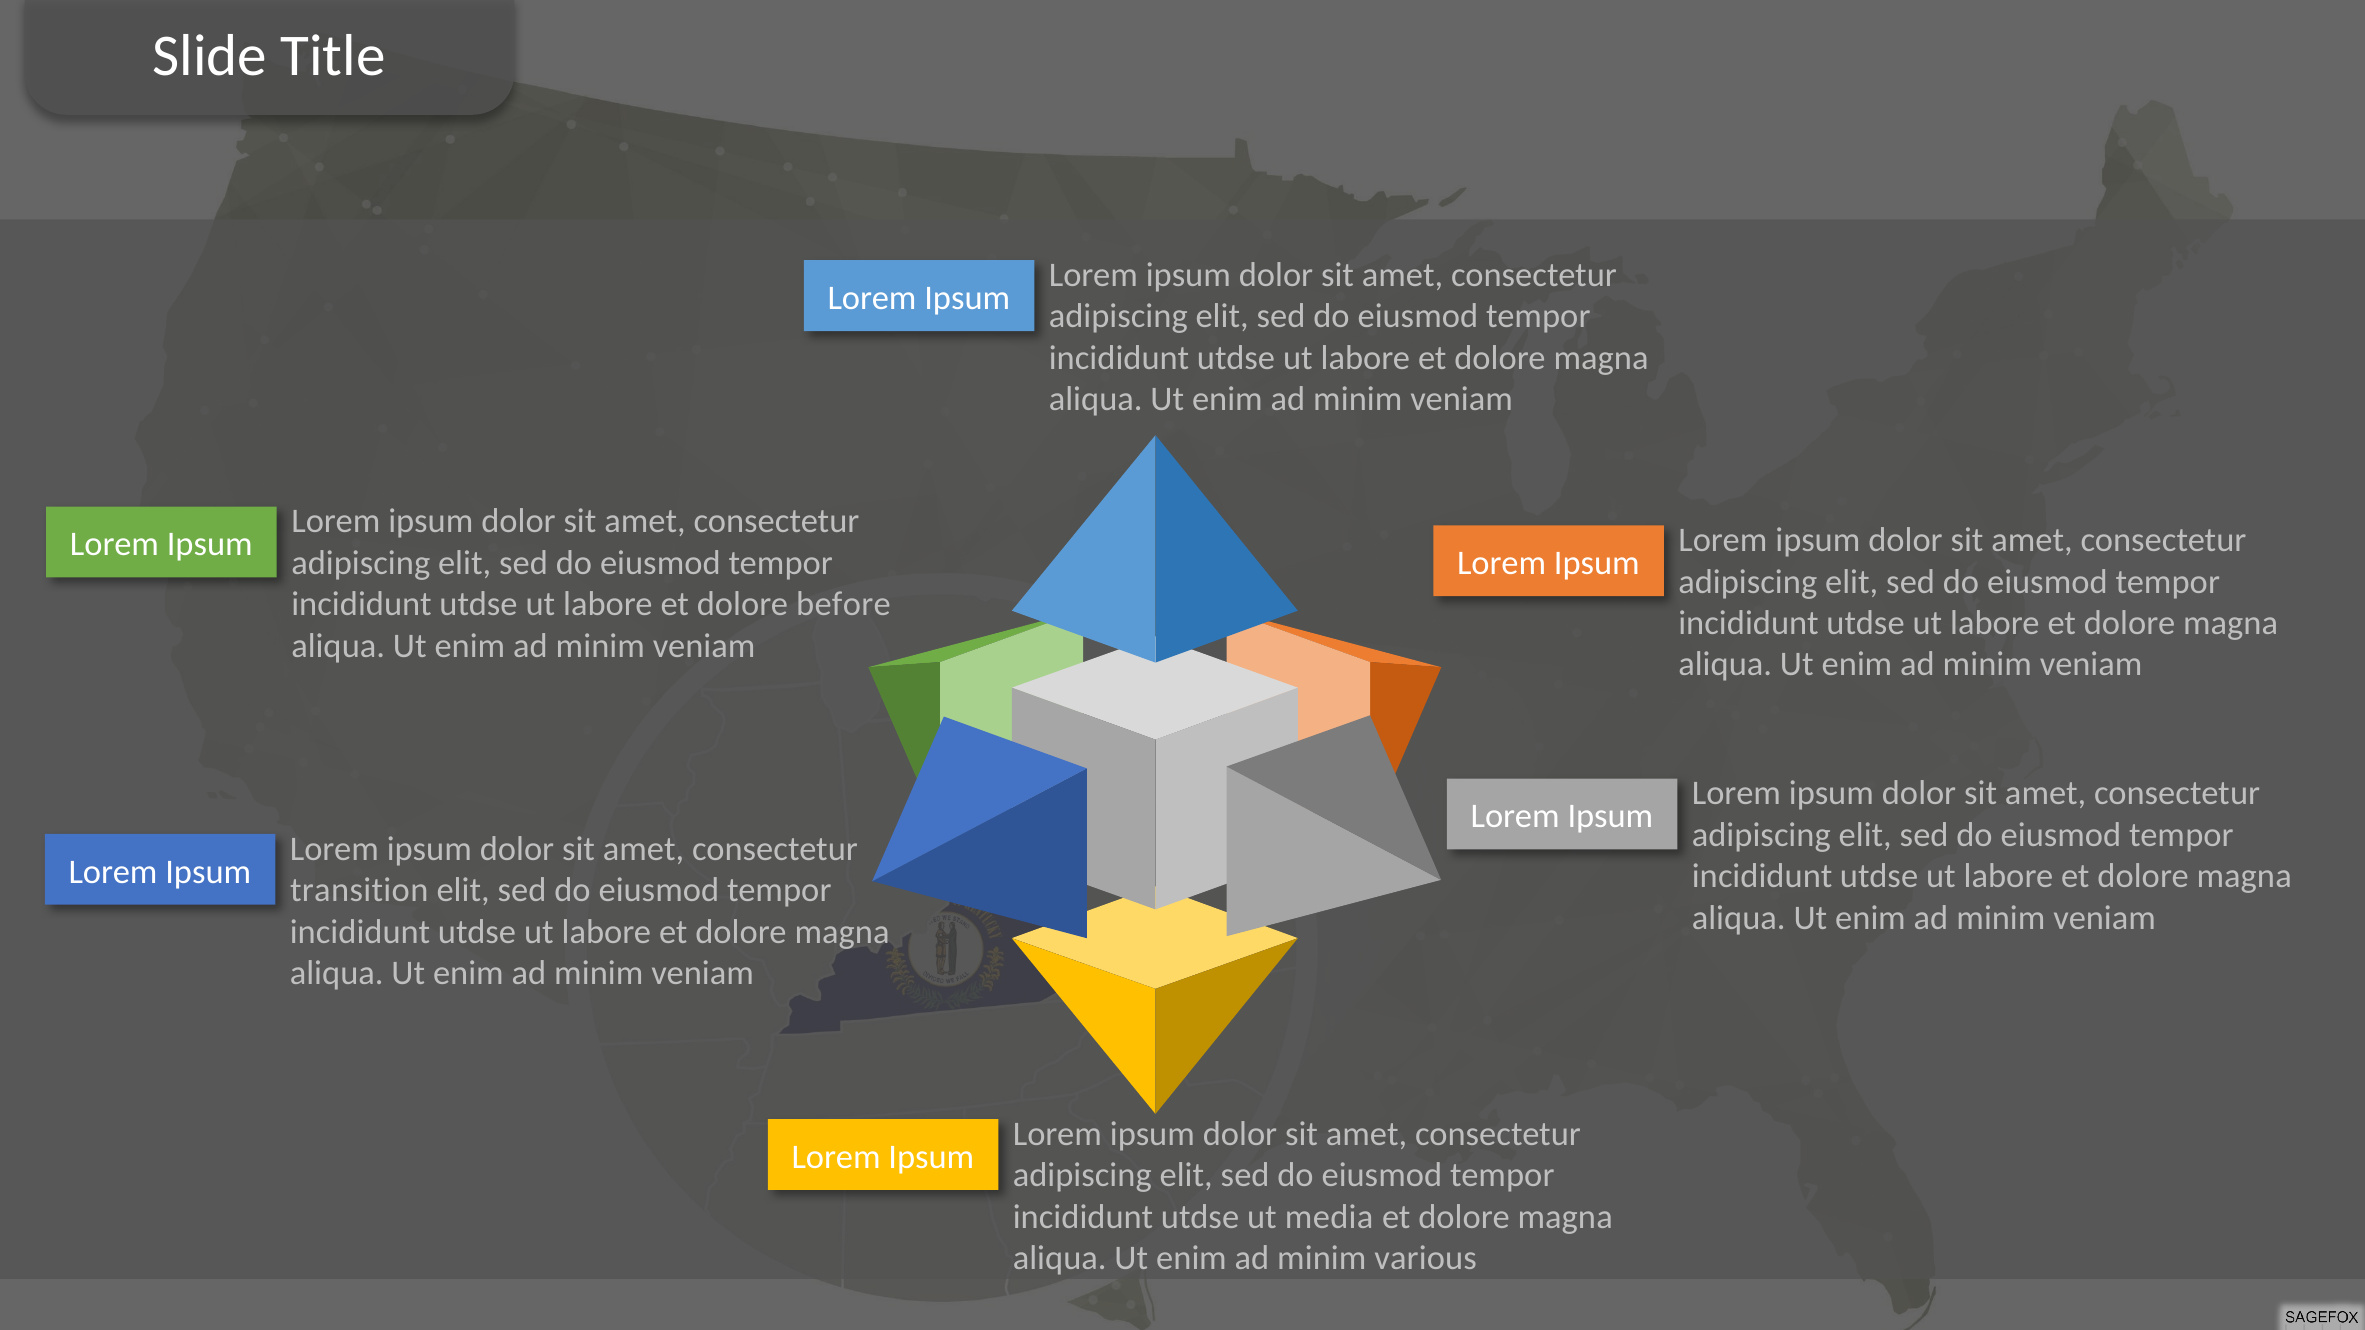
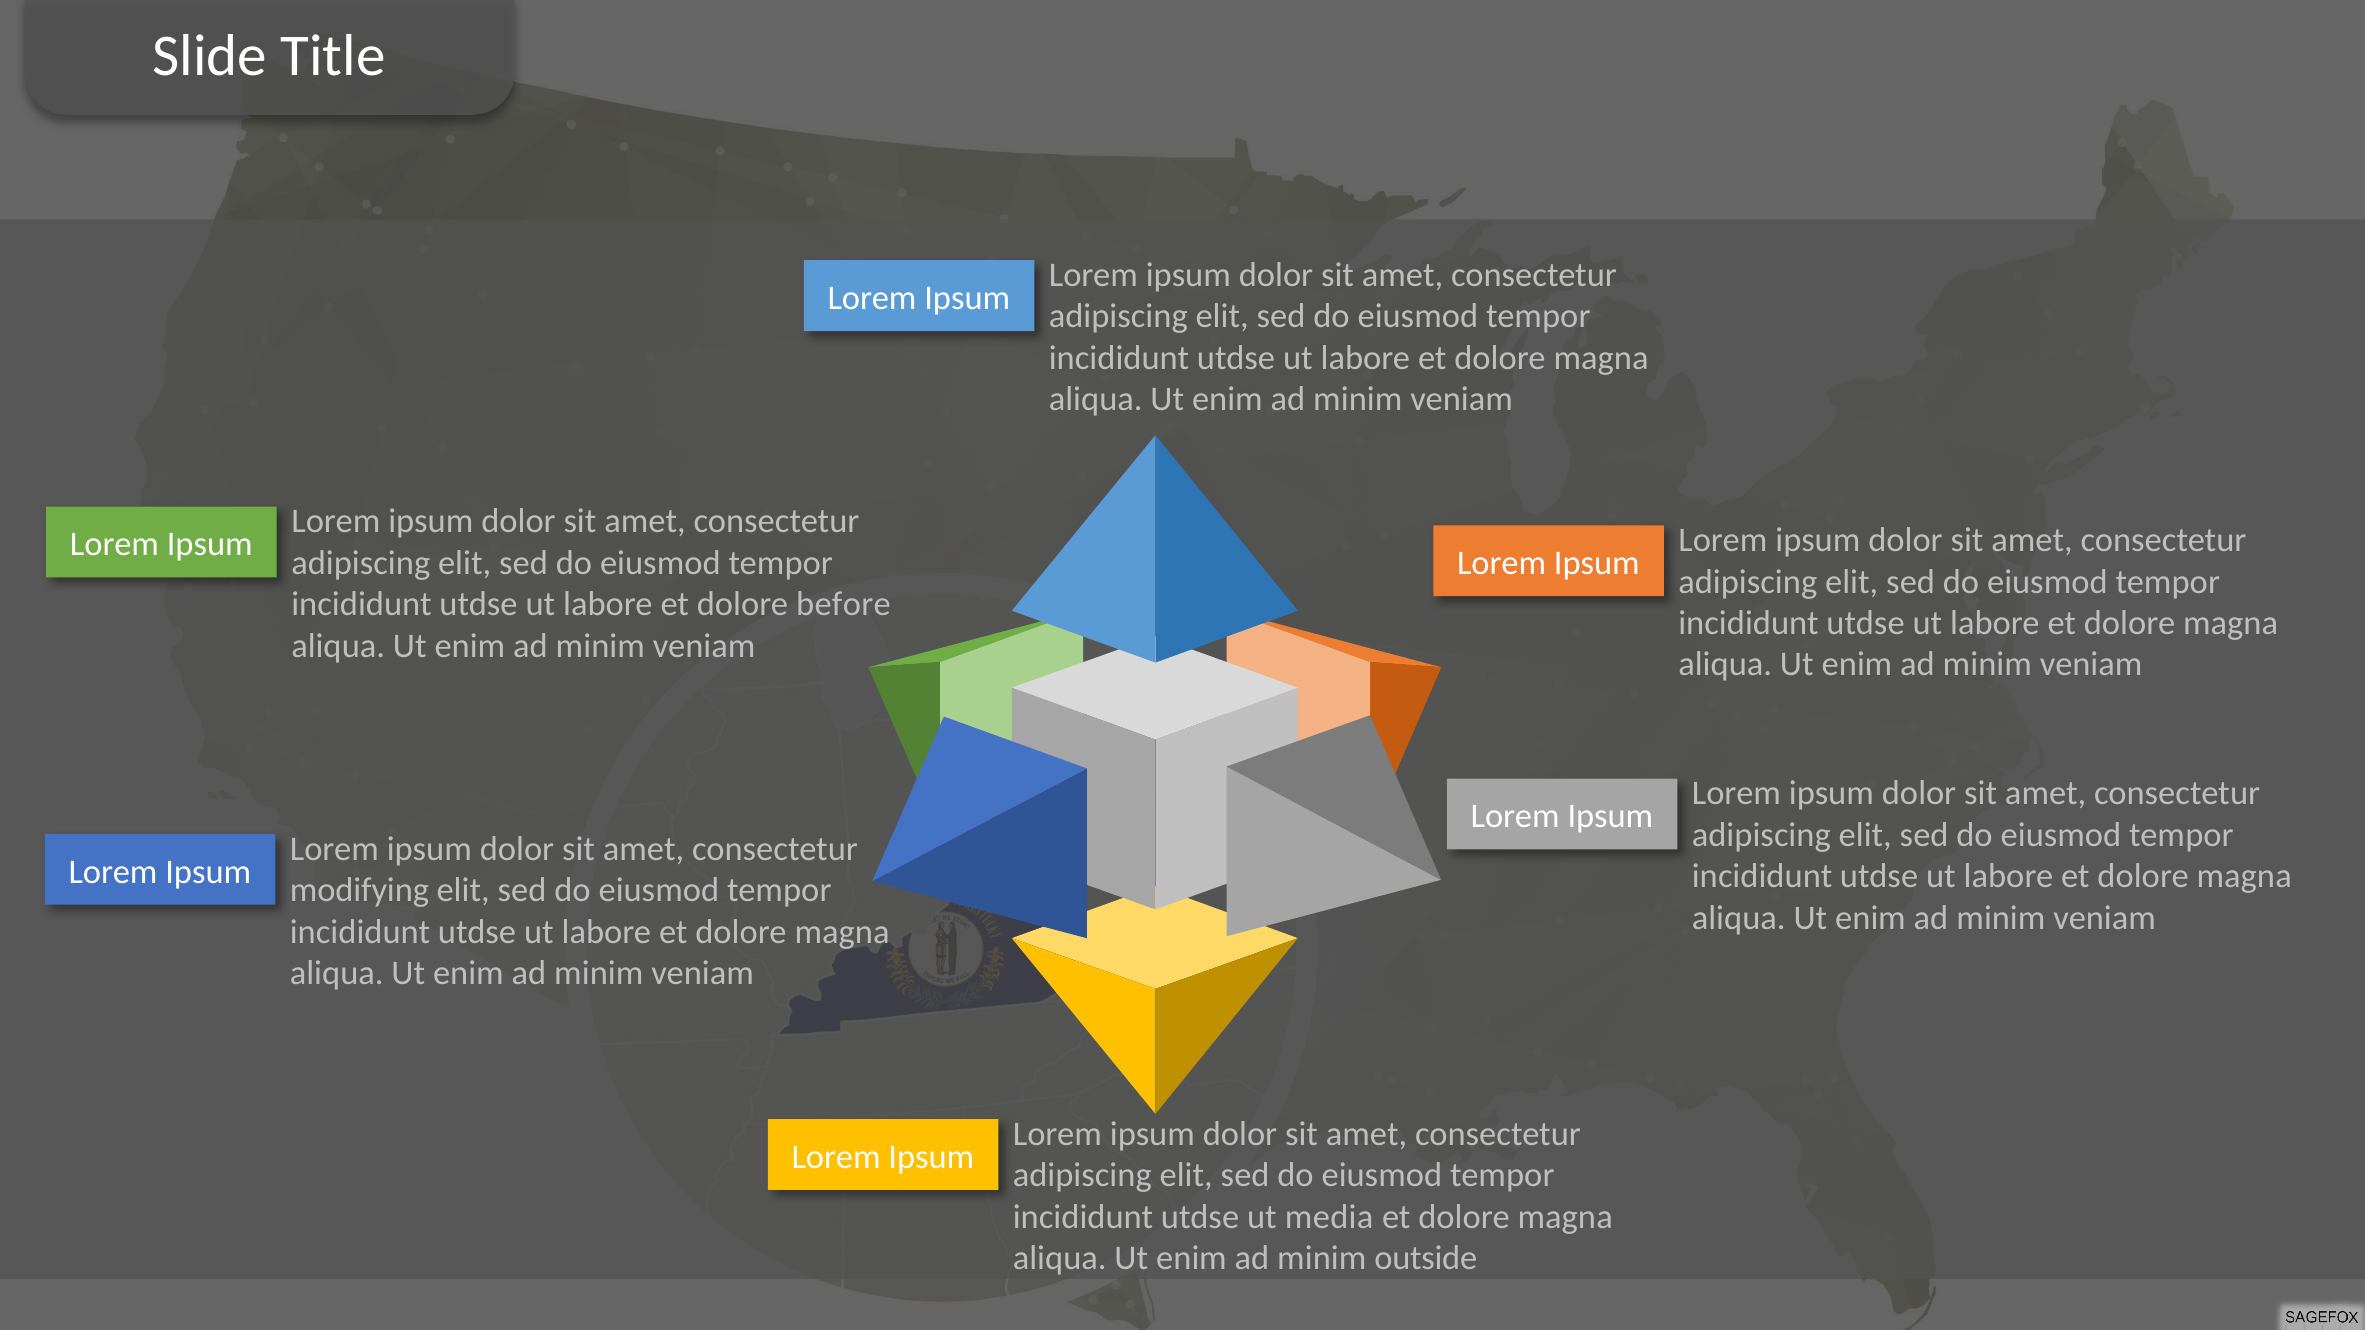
transition: transition -> modifying (359, 890)
various: various -> outside (1426, 1259)
